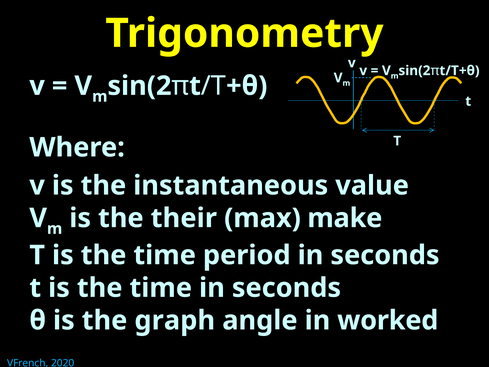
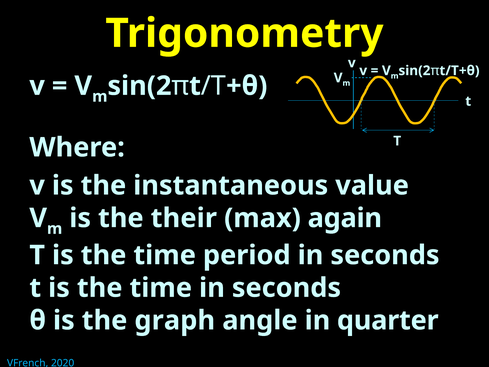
make: make -> again (345, 218)
worked: worked -> quarter (388, 320)
